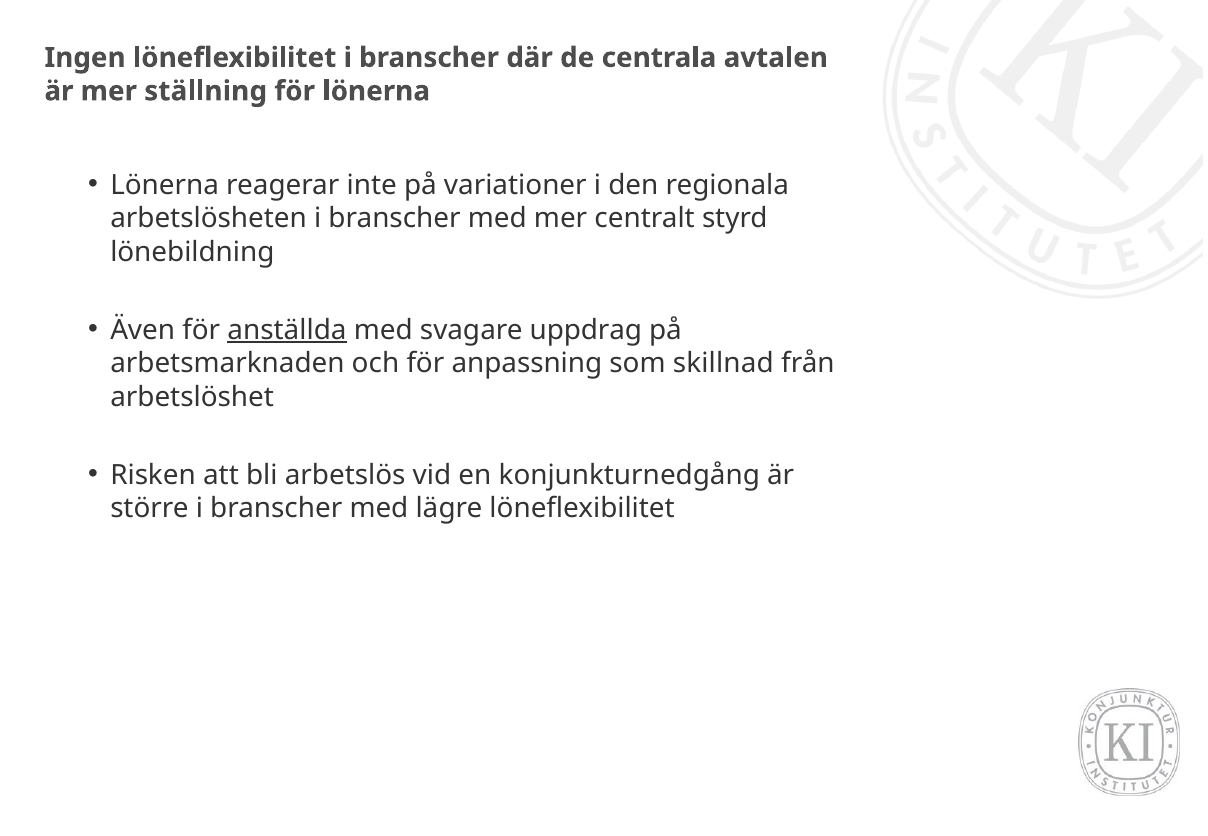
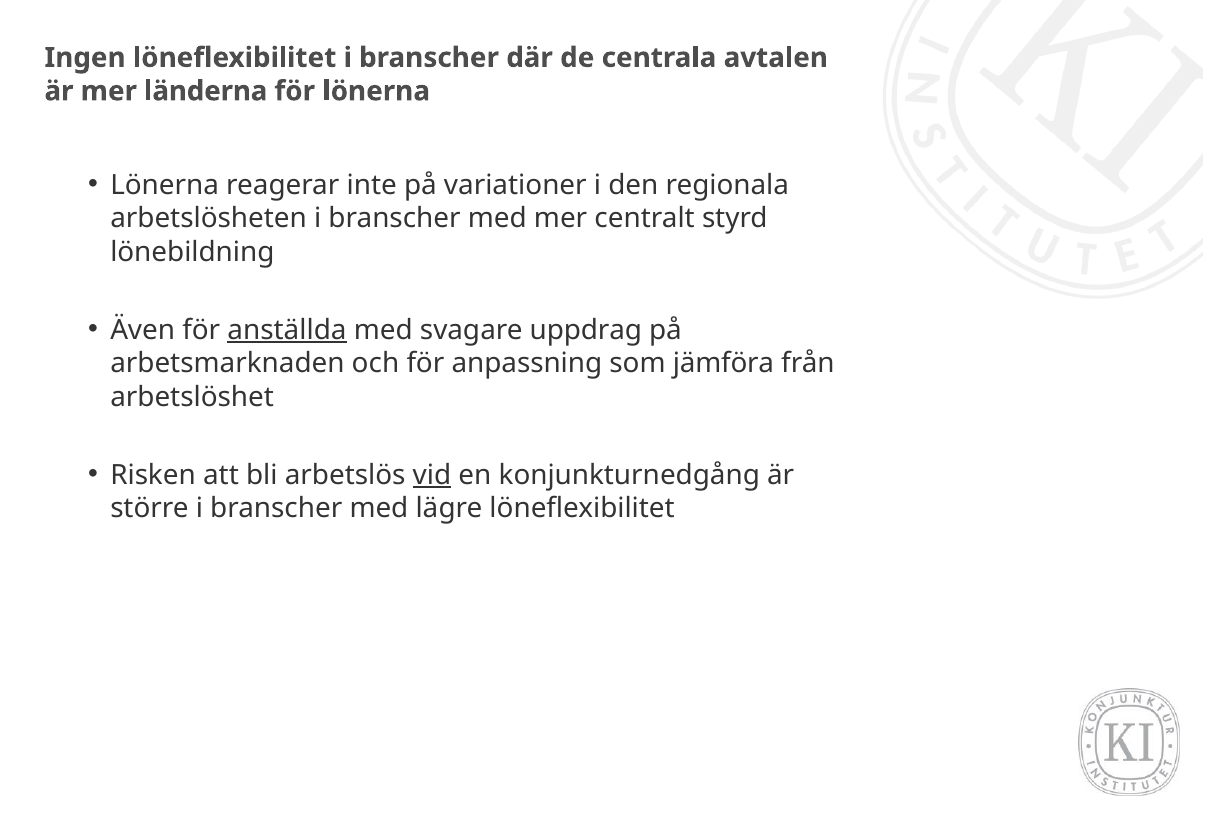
ställning: ställning -> länderna (206, 91)
skillnad: skillnad -> jämföra (723, 364)
vid underline: none -> present (432, 475)
